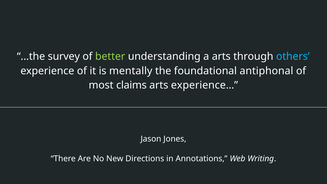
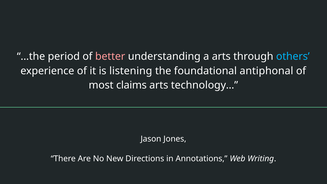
survey: survey -> period (64, 56)
better colour: light green -> pink (110, 56)
mentally: mentally -> listening (131, 71)
experience…: experience… -> technology… (205, 85)
